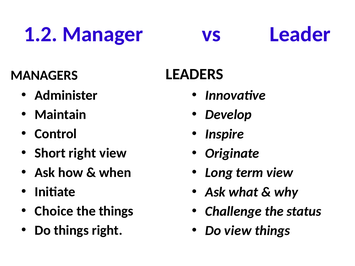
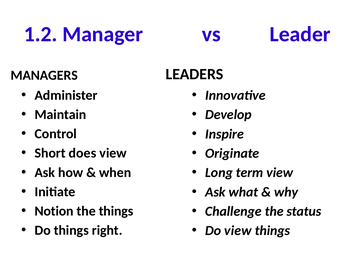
Short right: right -> does (82, 153)
Choice: Choice -> Notion (54, 211)
